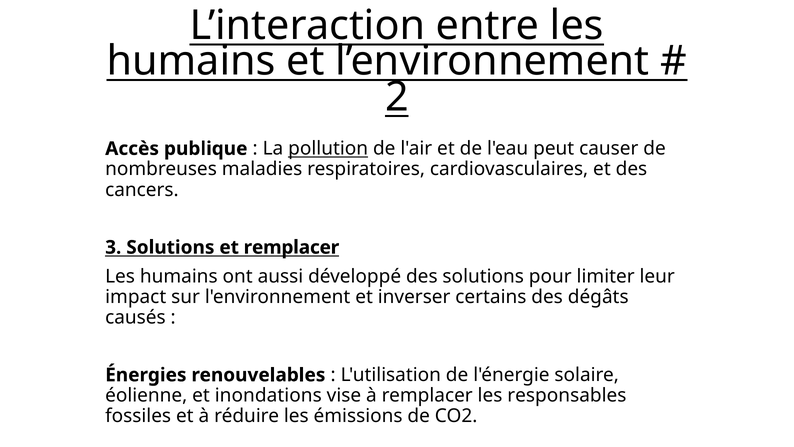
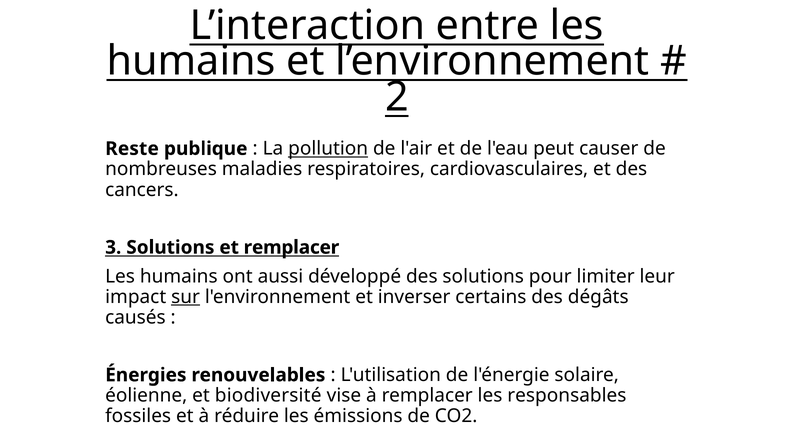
Accès: Accès -> Reste (132, 149)
sur underline: none -> present (186, 297)
inondations: inondations -> biodiversité (268, 395)
